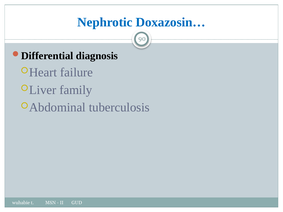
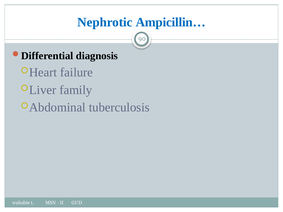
Doxazosin…: Doxazosin… -> Ampicillin… (171, 22)
